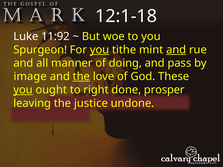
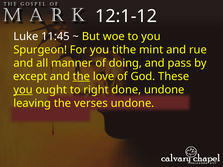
12:1-18: 12:1-18 -> 12:1-12 (126, 16)
11:92: 11:92 -> 11:45 (55, 36)
you underline: present -> none (100, 50)
and underline: present -> none (176, 50)
image: image -> except (30, 77)
done prosper: prosper -> undone (164, 90)
justice: justice -> verses (91, 103)
